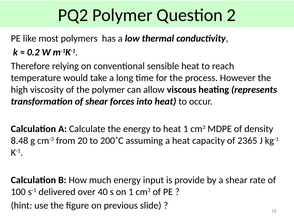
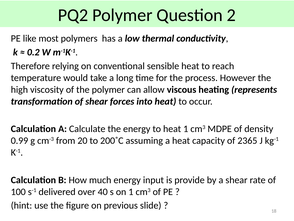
8.48: 8.48 -> 0.99 (20, 140)
